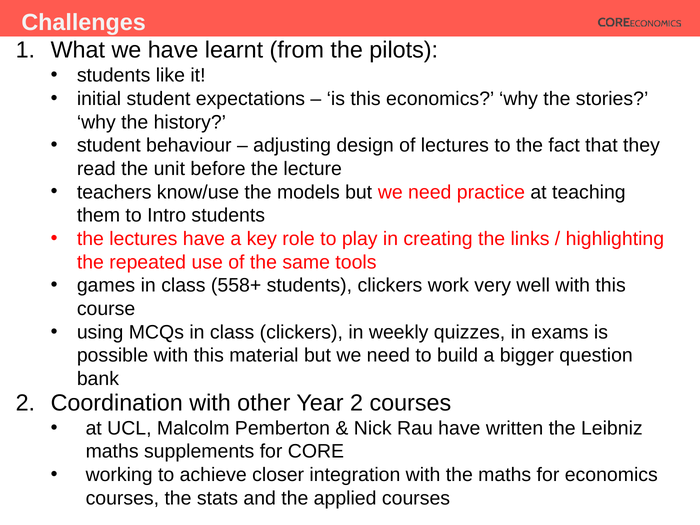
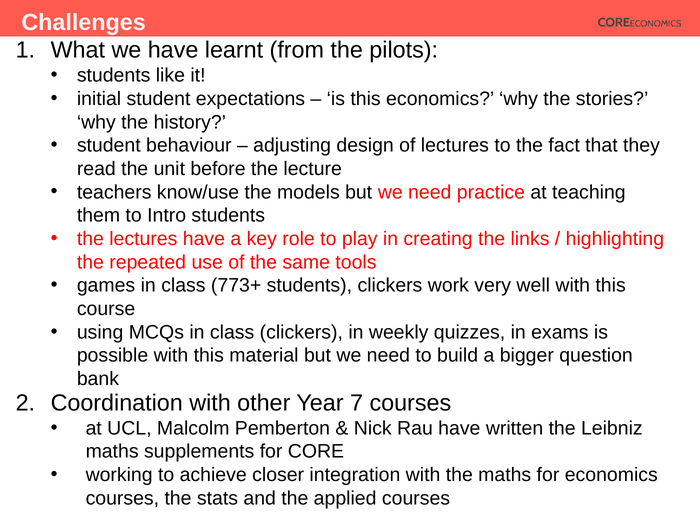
558+: 558+ -> 773+ (236, 286)
Year 2: 2 -> 7 (357, 403)
